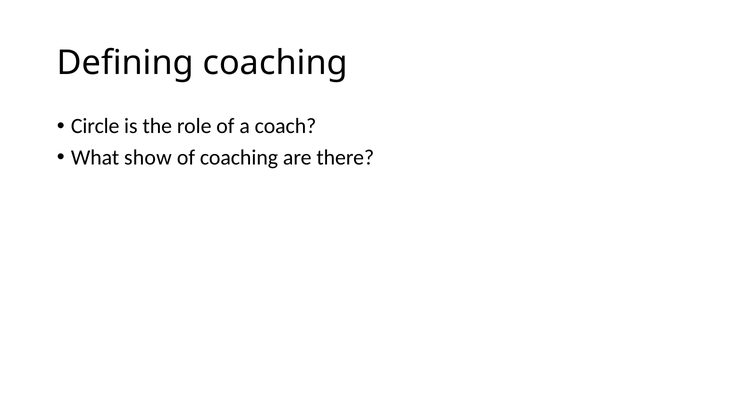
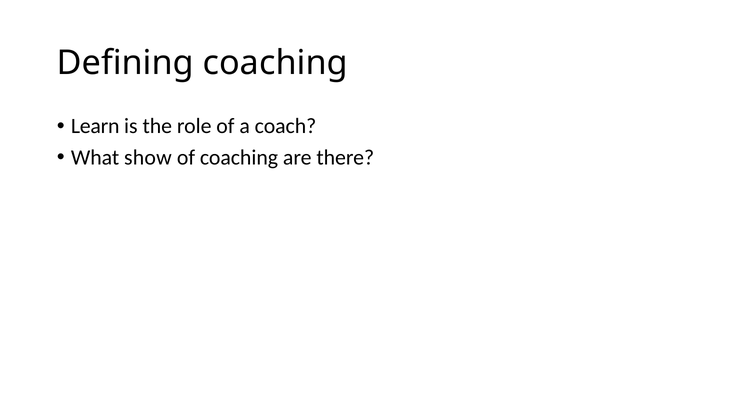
Circle: Circle -> Learn (95, 126)
